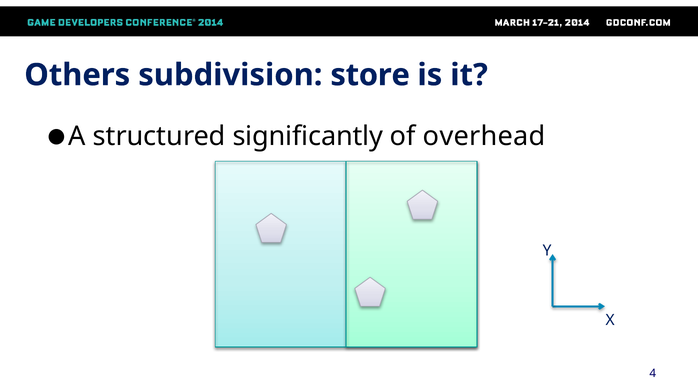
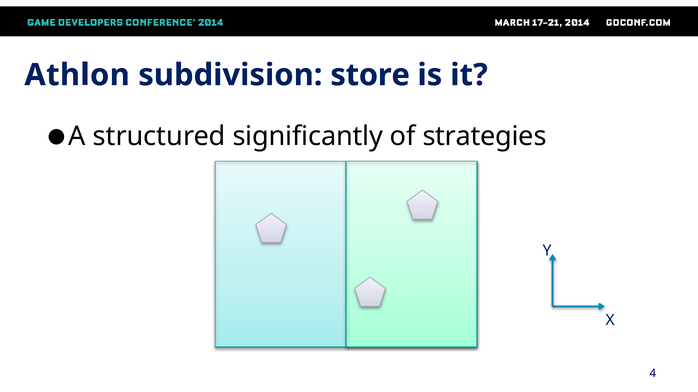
Others: Others -> Athlon (77, 75)
overhead: overhead -> strategies (485, 136)
